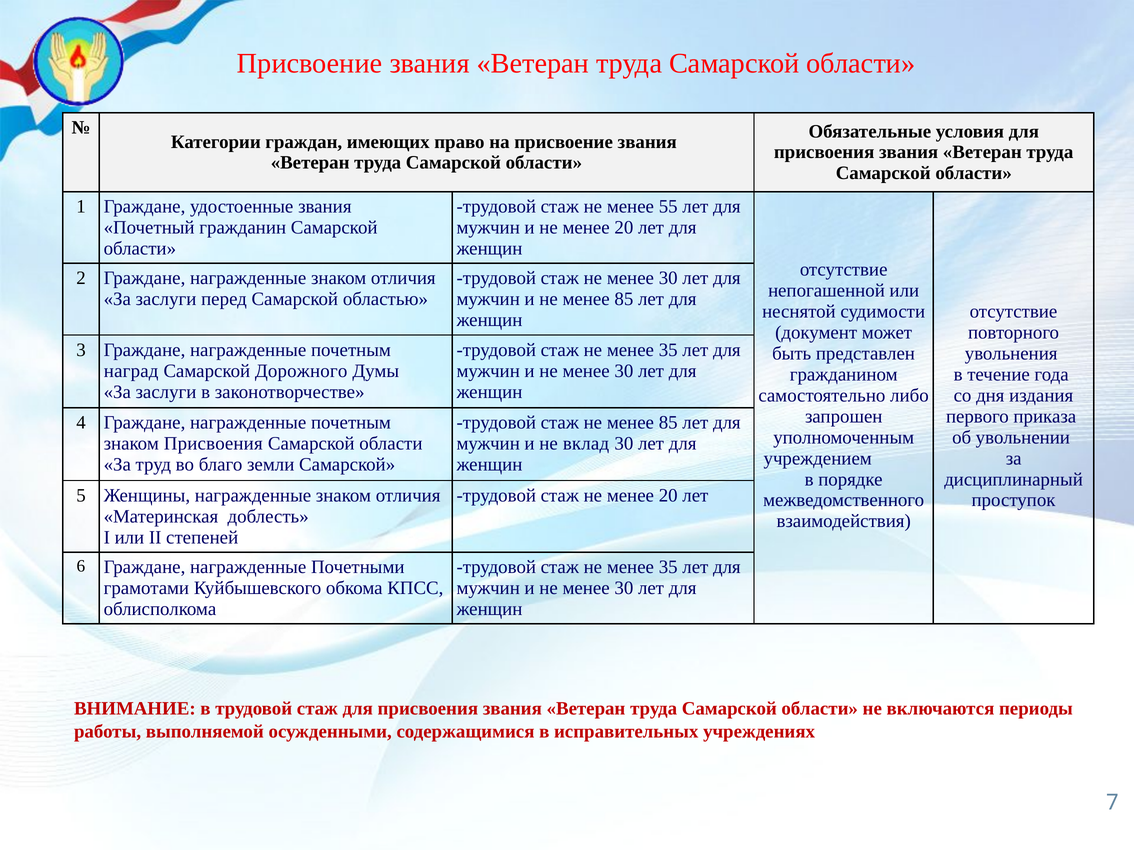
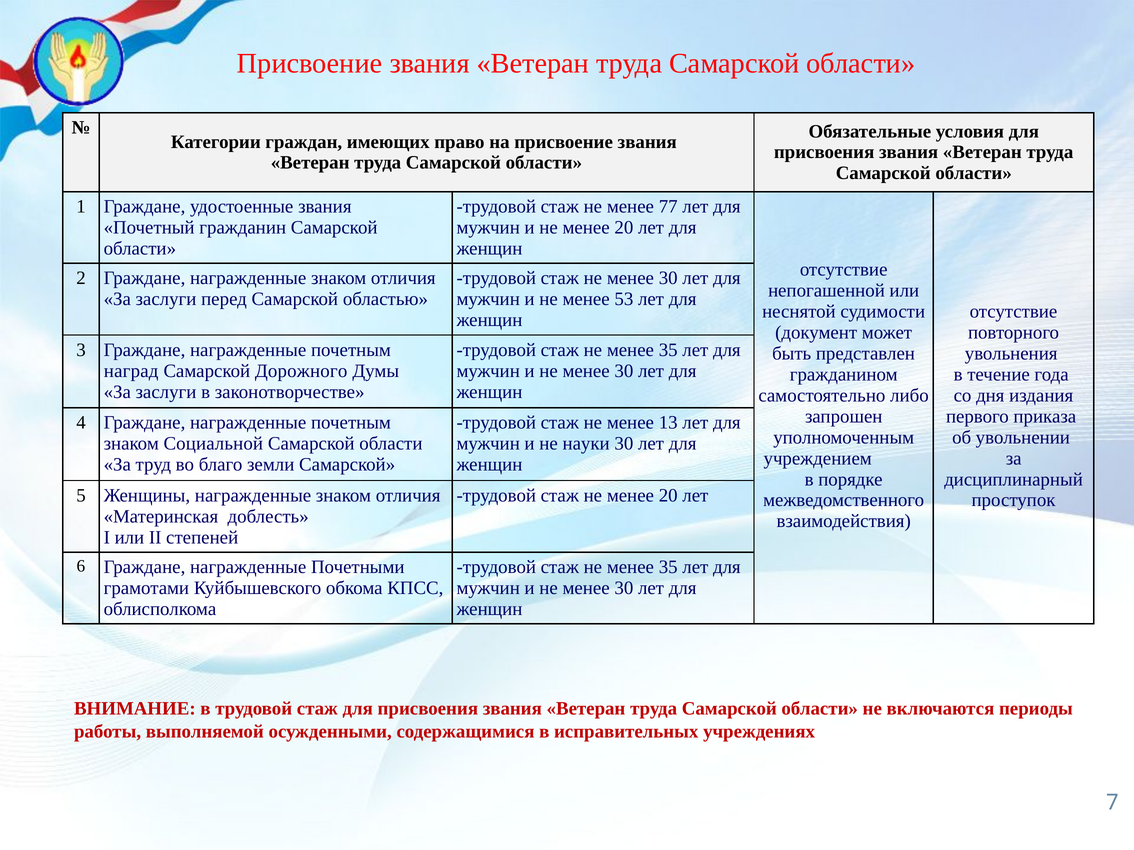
55: 55 -> 77 (668, 207)
и не менее 85: 85 -> 53 (624, 299)
стаж не менее 85: 85 -> 13 (668, 423)
знаком Присвоения: Присвоения -> Социальной (213, 444)
вклад: вклад -> науки (586, 444)
